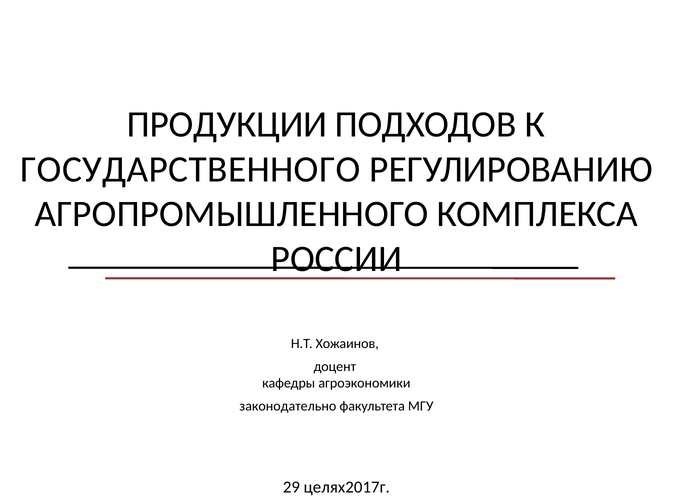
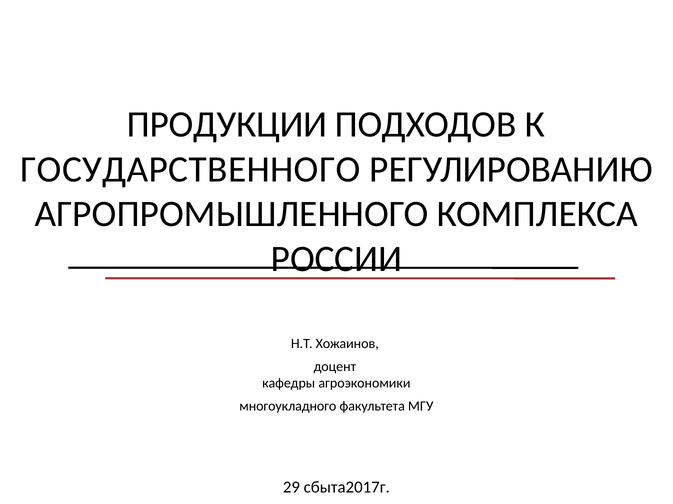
законодательно: законодательно -> многоукладного (288, 407)
целях2017г: целях2017г -> сбыта2017г (347, 488)
